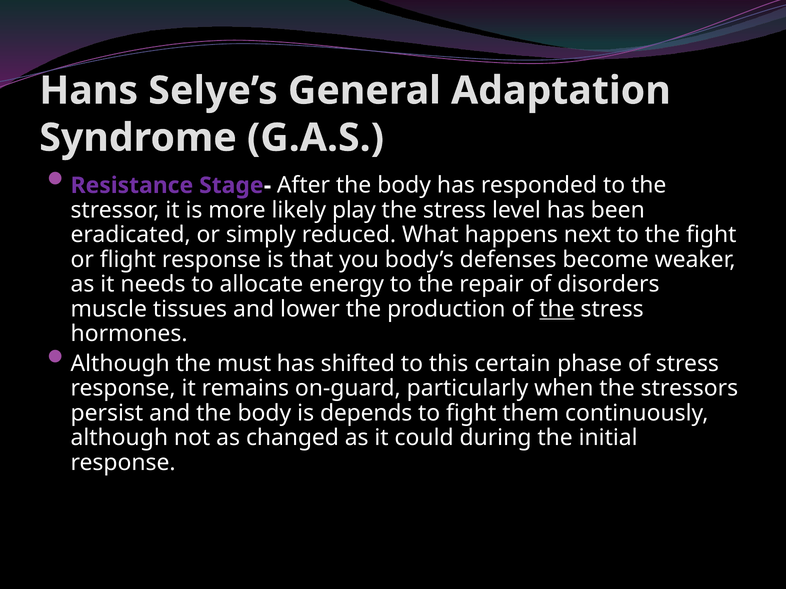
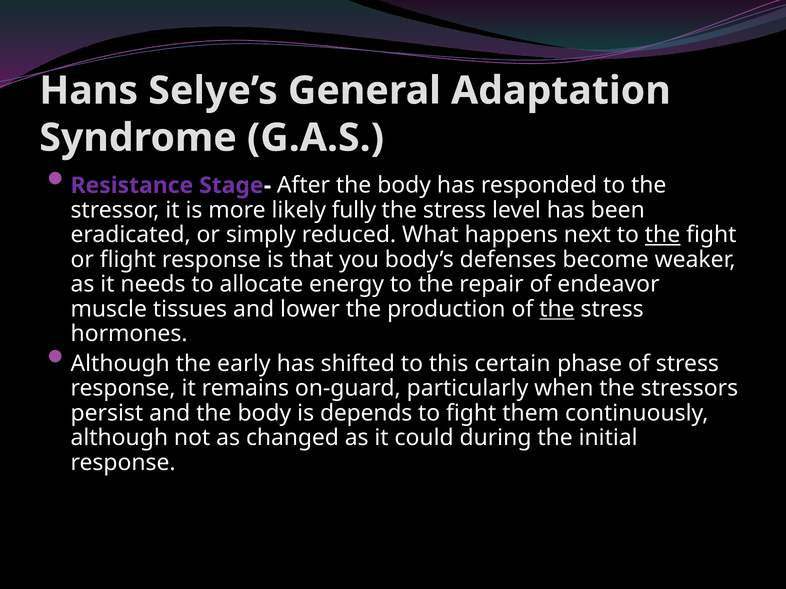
play: play -> fully (354, 210)
the underline: none -> present (663, 235)
disorders: disorders -> endeavor (608, 285)
must: must -> early (244, 364)
